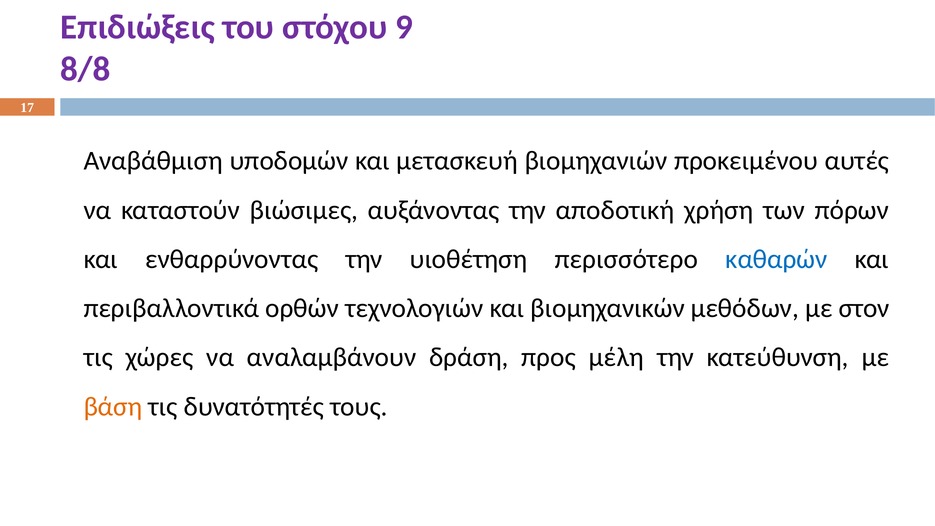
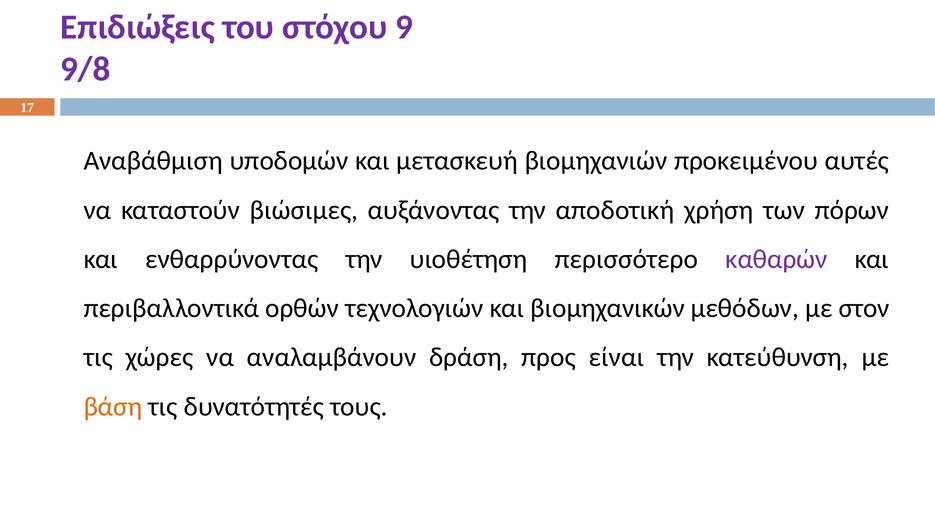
8/8: 8/8 -> 9/8 (85, 69)
καθαρών colour: blue -> purple (776, 259)
μέλη: μέλη -> είναι (616, 357)
